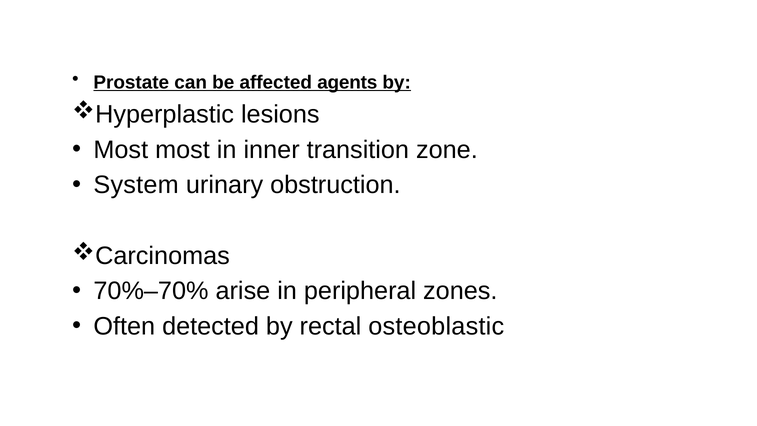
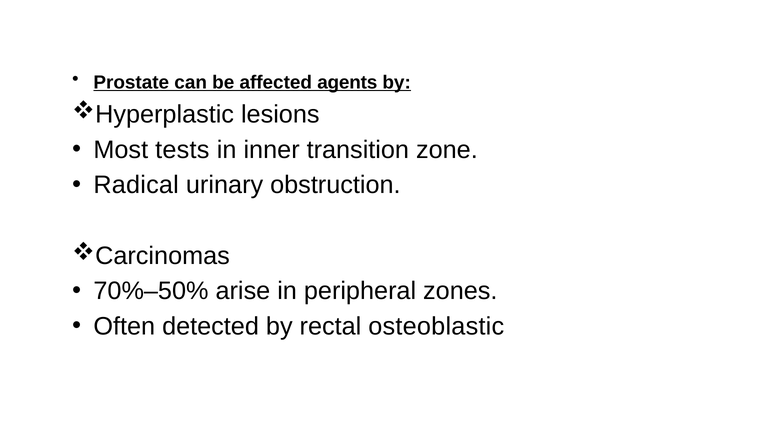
Most most: most -> tests (182, 150)
System: System -> Radical (136, 185)
70%–70%: 70%–70% -> 70%–50% (151, 291)
